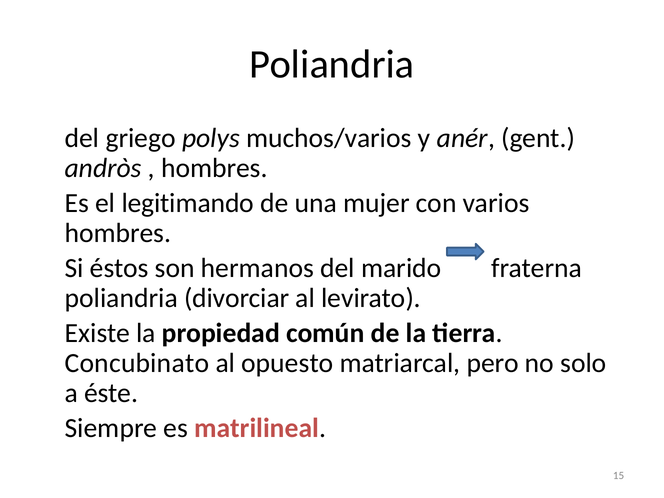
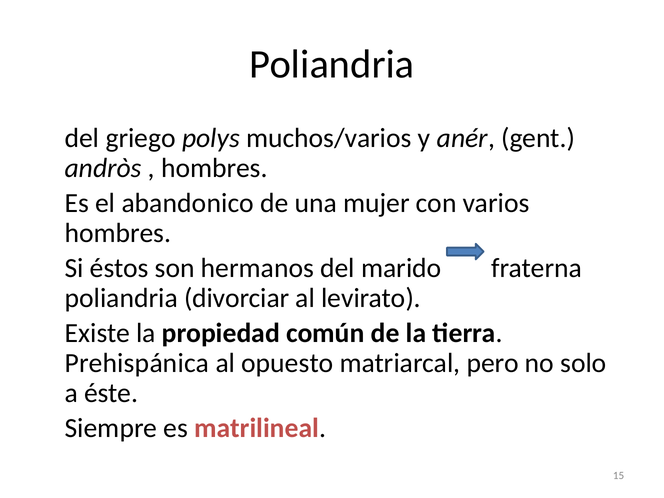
legitimando: legitimando -> abandonico (188, 203)
Concubinato: Concubinato -> Prehispánica (137, 363)
